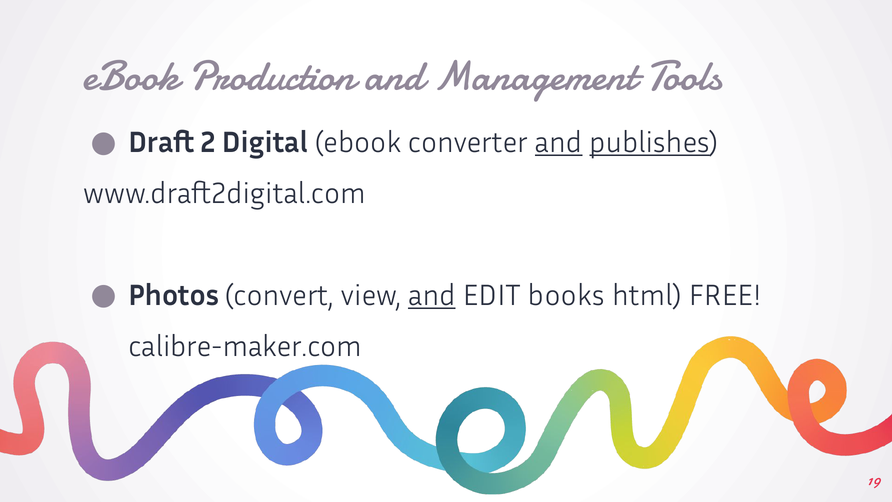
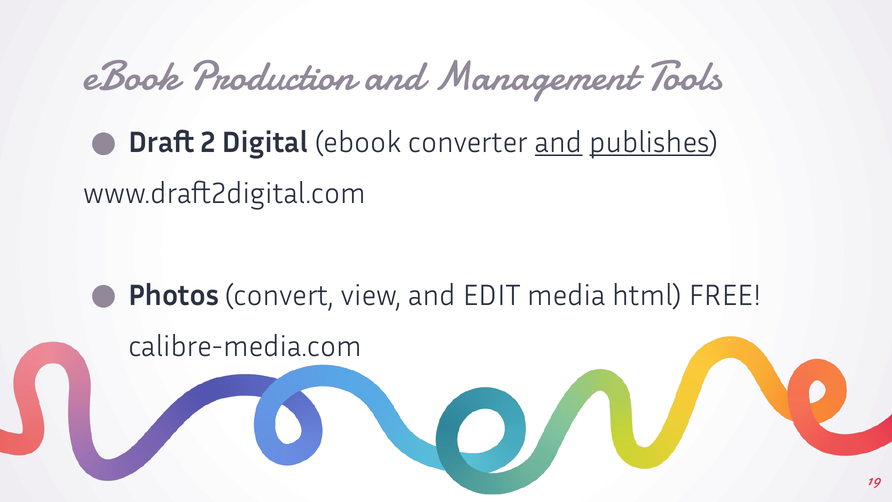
and underline: present -> none (432, 295)
books: books -> media (566, 295)
calibre-maker.com: calibre-maker.com -> calibre-media.com (245, 346)
